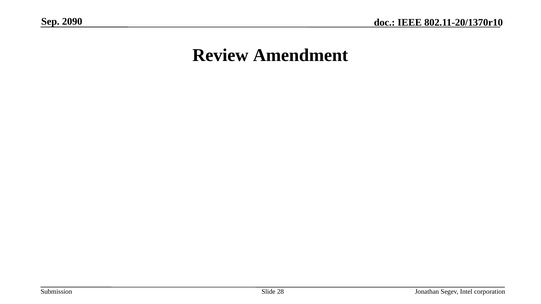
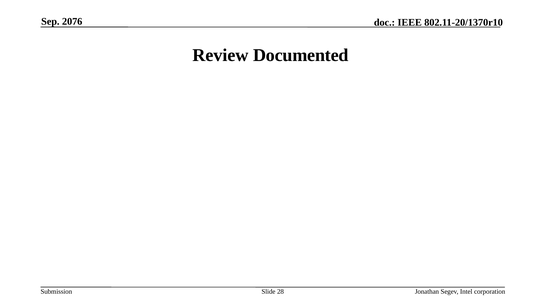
2090: 2090 -> 2076 (72, 22)
Amendment: Amendment -> Documented (301, 55)
